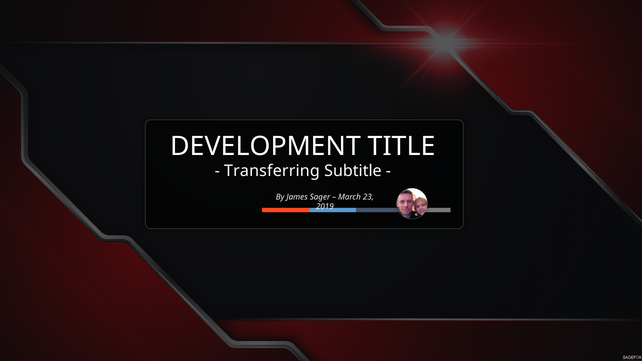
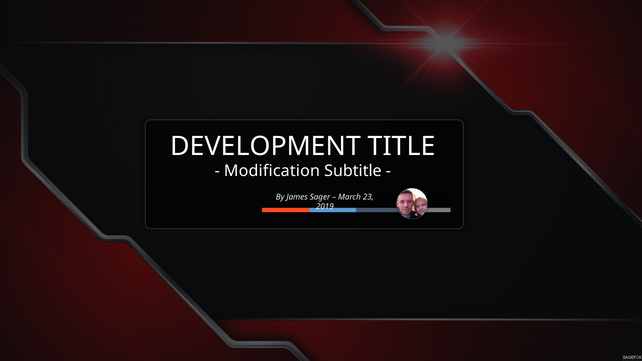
Transferring: Transferring -> Modification (272, 171)
